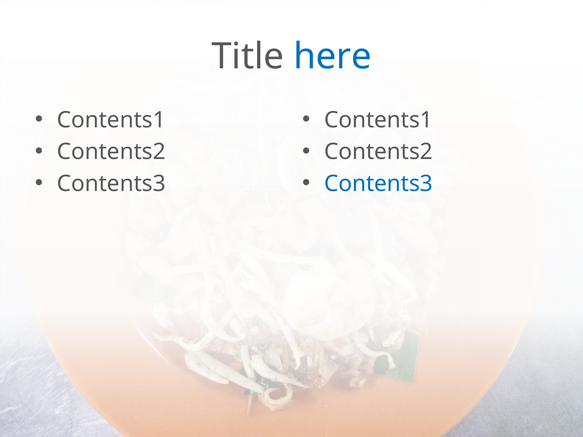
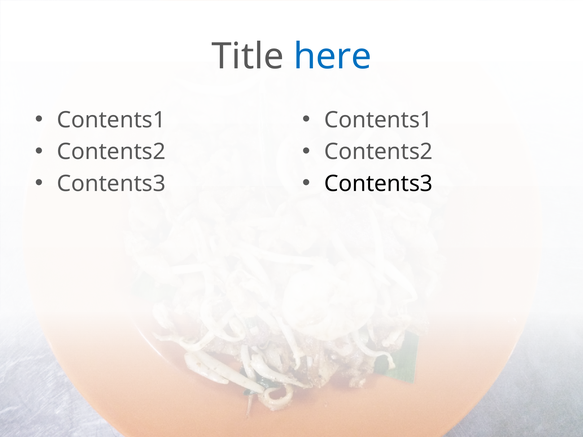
Contents3 colour: blue -> black (379, 184)
